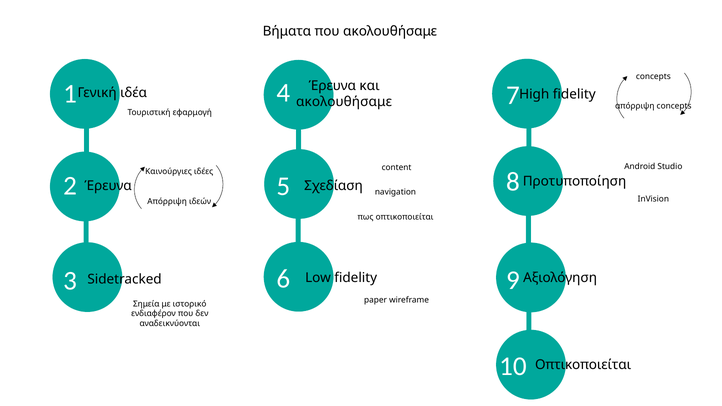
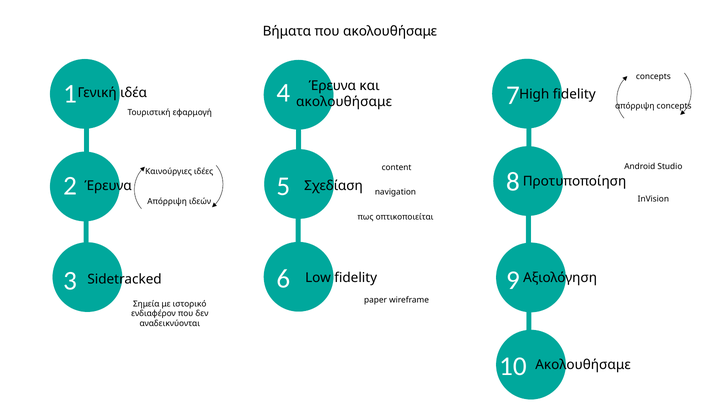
Οπτικοποιείται: Οπτικοποιείται -> Ακολουθήσαμε (583, 365)
